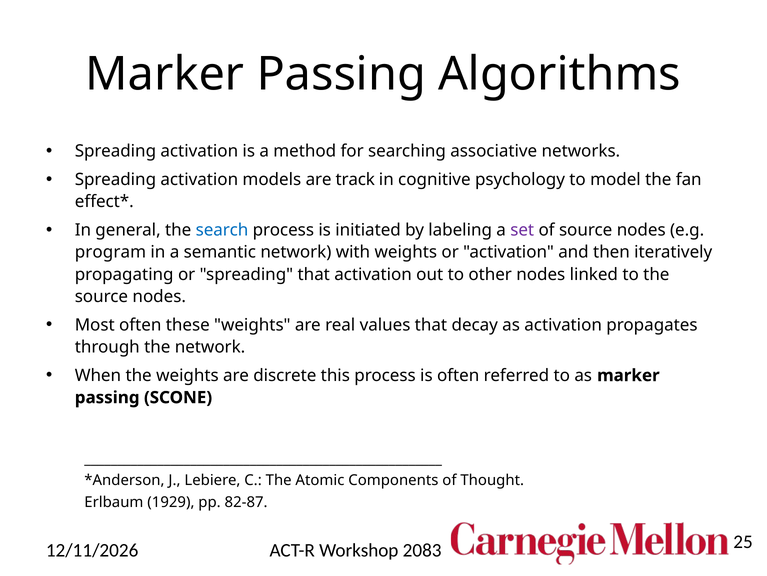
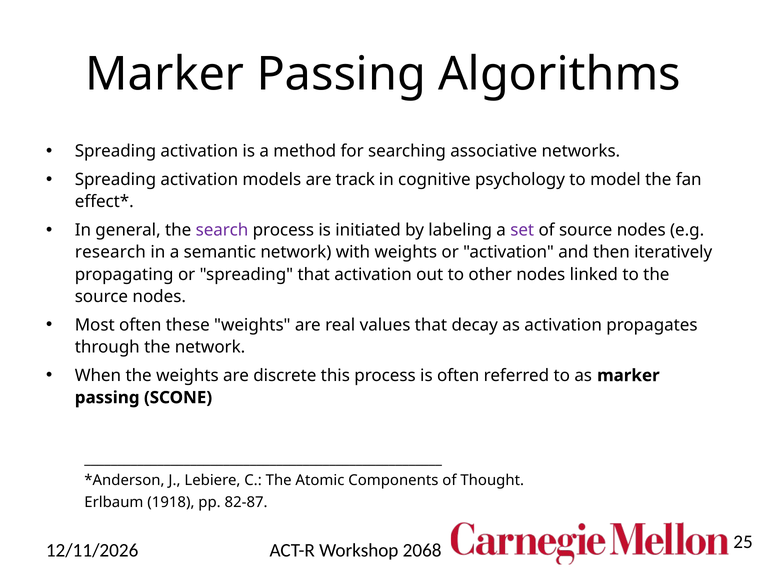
search colour: blue -> purple (222, 230)
program: program -> research (110, 252)
1929: 1929 -> 1918 (171, 502)
2083: 2083 -> 2068 (422, 550)
